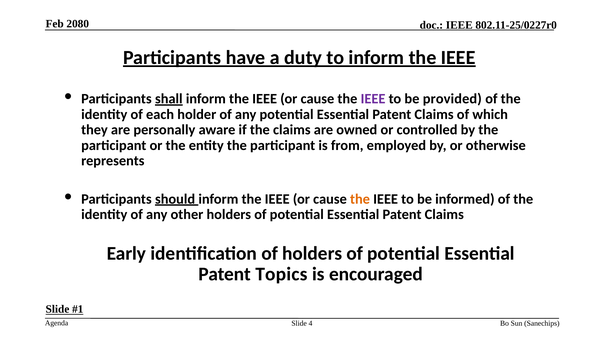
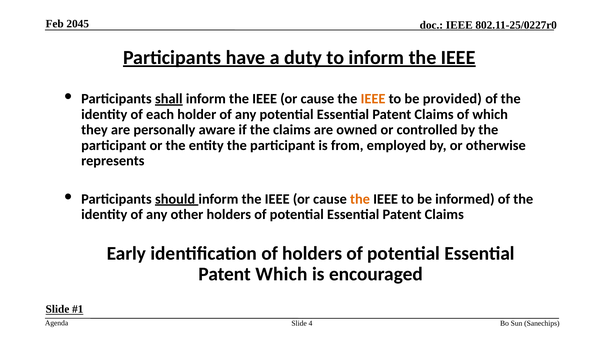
2080: 2080 -> 2045 (78, 24)
IEEE colour: purple -> orange (373, 99)
Patent Topics: Topics -> Which (281, 274)
